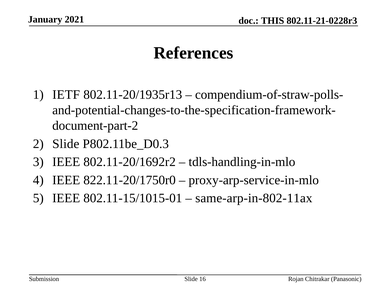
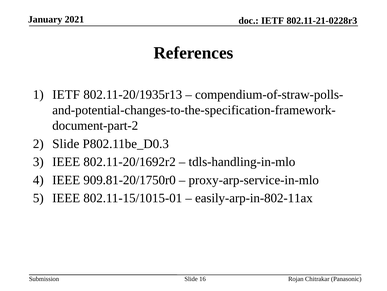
THIS: THIS -> IETF (273, 21)
822.11-20/1750r0: 822.11-20/1750r0 -> 909.81-20/1750r0 (130, 180)
same-arp-in-802-11ax: same-arp-in-802-11ax -> easily-arp-in-802-11ax (254, 198)
